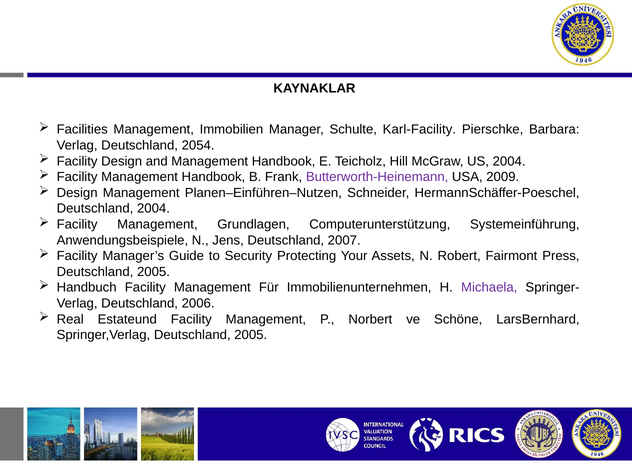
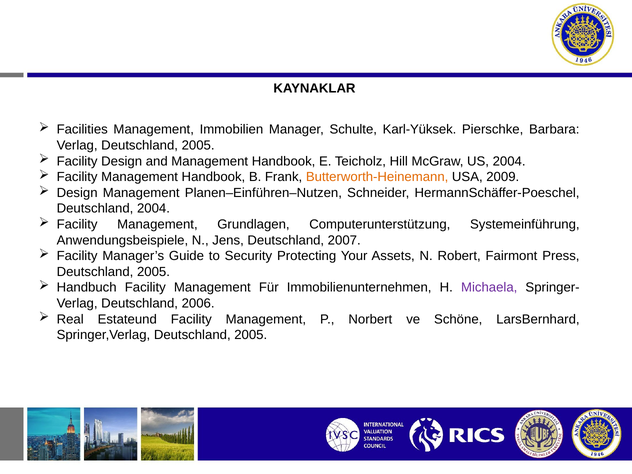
Karl-Facility: Karl-Facility -> Karl-Yüksek (420, 130)
Verlag Deutschland 2054: 2054 -> 2005 (198, 145)
Butterworth-Heinemann colour: purple -> orange (377, 177)
